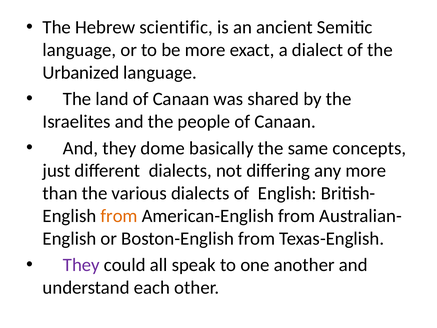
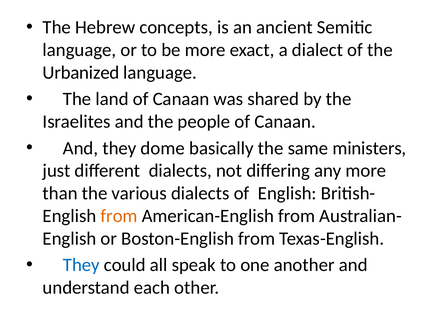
scientific: scientific -> concepts (176, 27)
concepts: concepts -> ministers (369, 148)
They colour: purple -> blue (81, 265)
